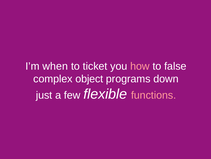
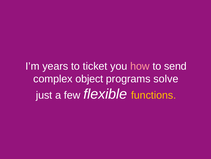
when: when -> years (55, 66)
false: false -> send (175, 66)
down: down -> solve (166, 79)
functions colour: pink -> yellow (154, 95)
